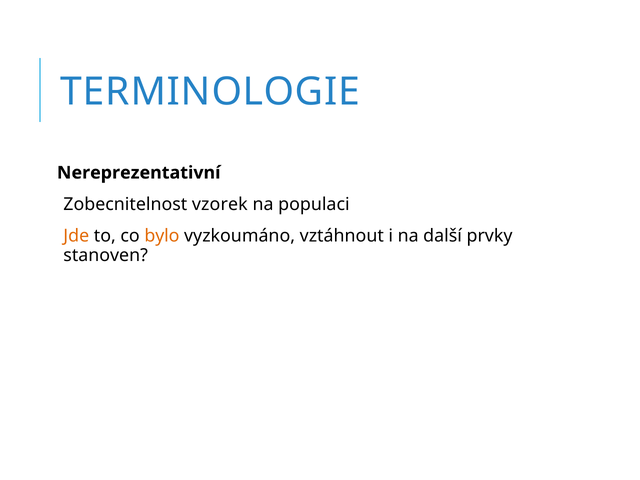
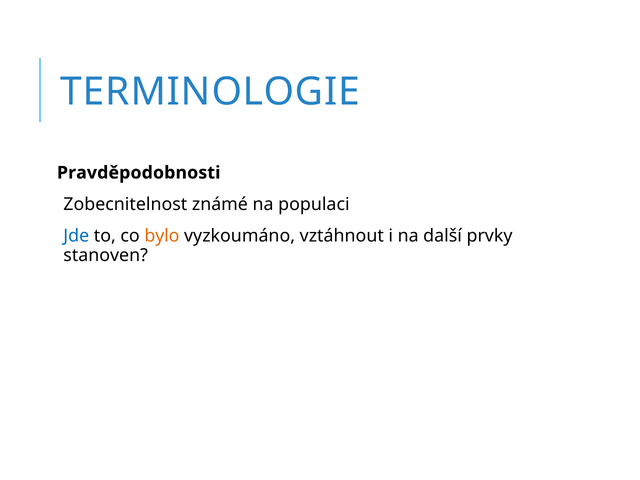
Nereprezentativní: Nereprezentativní -> Pravděpodobnosti (139, 173)
vzorek: vzorek -> známé (220, 204)
Jde colour: orange -> blue (76, 236)
